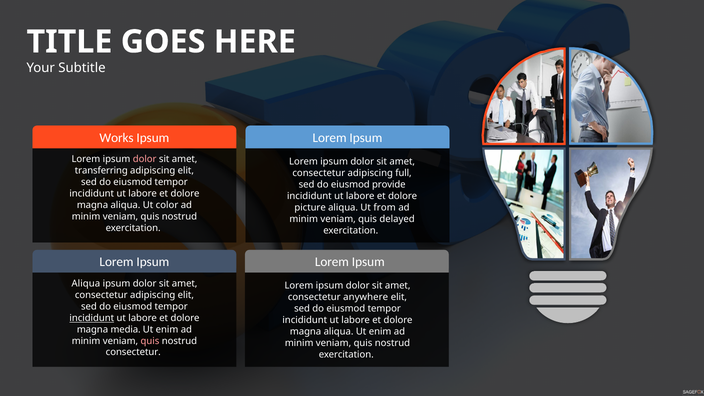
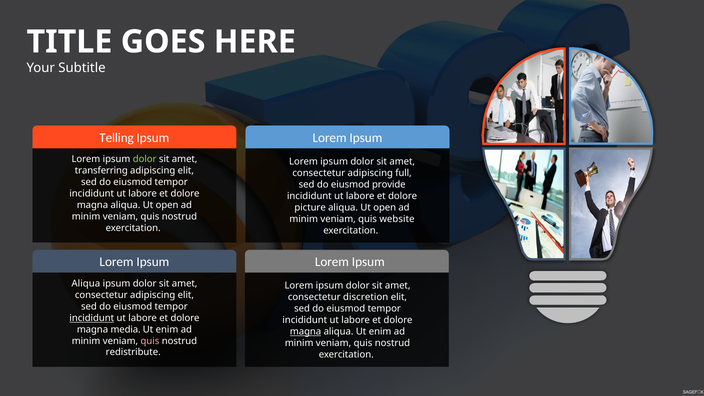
Works: Works -> Telling (117, 138)
dolor colour: pink -> light green (145, 159)
magna aliqua Ut color: color -> open (167, 205)
from: from -> open (385, 208)
delayed: delayed -> website (397, 219)
anywhere: anywhere -> discretion (366, 297)
magna underline: none -> present (306, 331)
consectetur: consectetur -> redistribute (133, 352)
